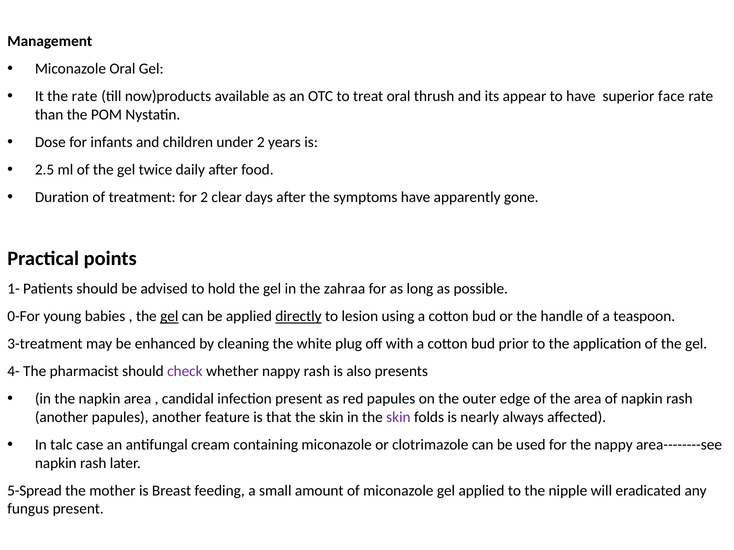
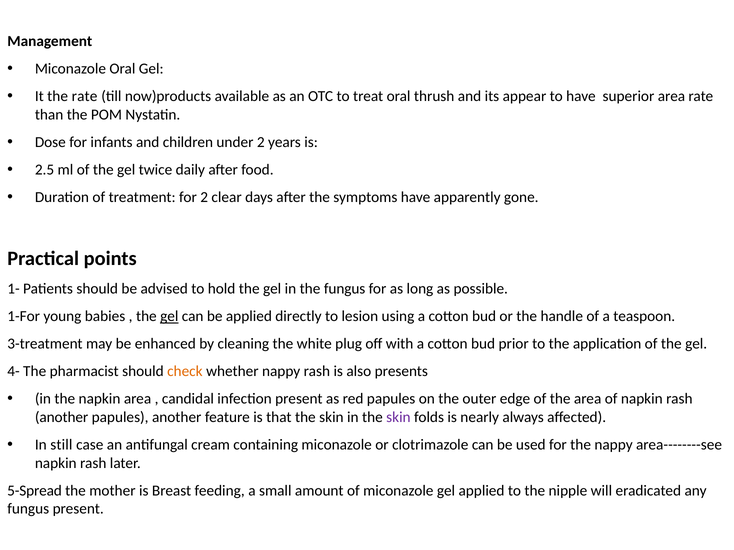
superior face: face -> area (671, 97)
the zahraa: zahraa -> fungus (345, 289)
0-For: 0-For -> 1-For (24, 317)
directly underline: present -> none (298, 317)
check colour: purple -> orange (185, 372)
talc: talc -> still (61, 445)
